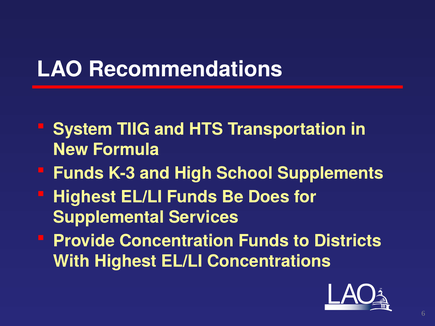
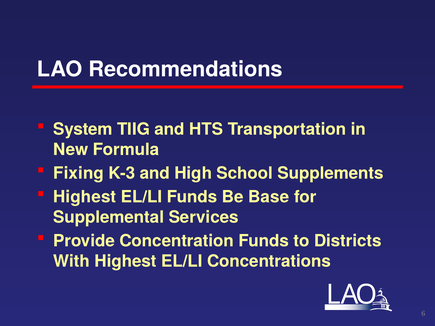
Funds: Funds -> Fixing (79, 174)
Does: Does -> Base (269, 197)
